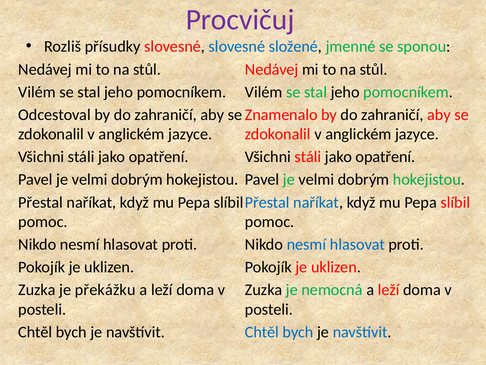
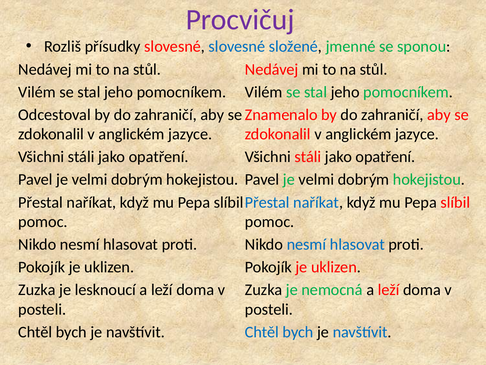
překážku: překážku -> lesknoucí (105, 290)
